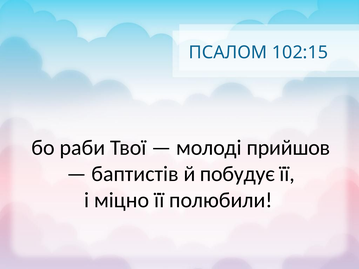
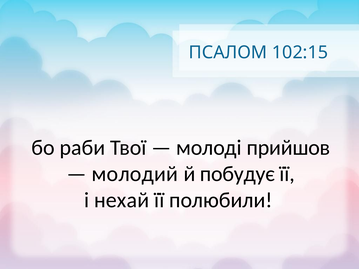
баптистів: баптистів -> молодий (135, 174)
міцно: міцно -> нехай (122, 200)
